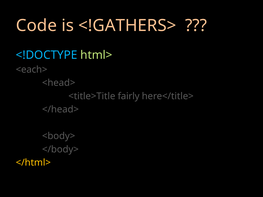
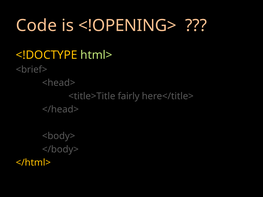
<!GATHERS>: <!GATHERS> -> <!OPENING> (127, 26)
<!DOCTYPE colour: light blue -> yellow (47, 55)
<each>: <each> -> <brief> (32, 70)
